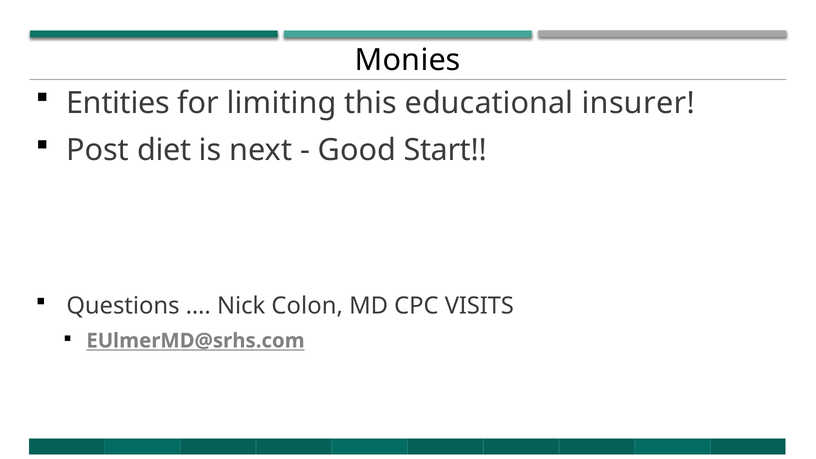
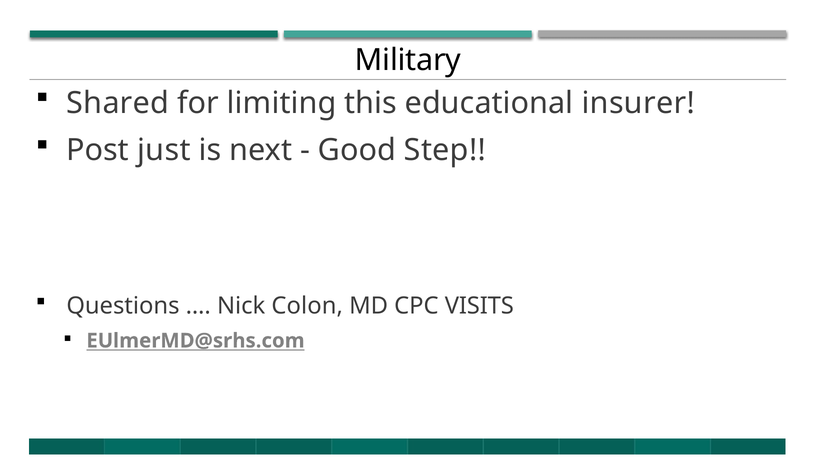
Monies: Monies -> Military (408, 60)
Entities: Entities -> Shared (118, 103)
diet: diet -> just (164, 150)
Start: Start -> Step (445, 150)
